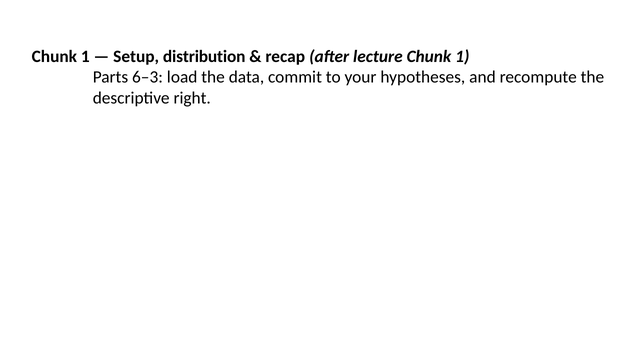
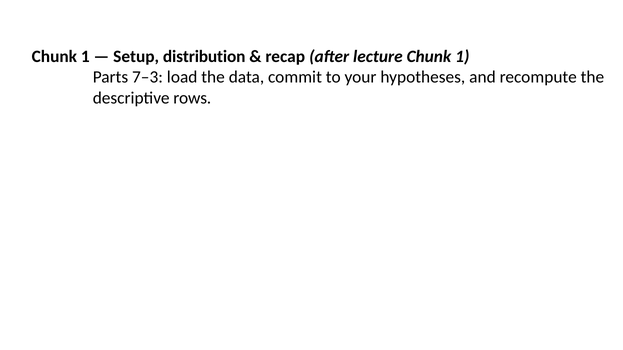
6–3: 6–3 -> 7–3 (147, 77)
right: right -> rows (192, 98)
